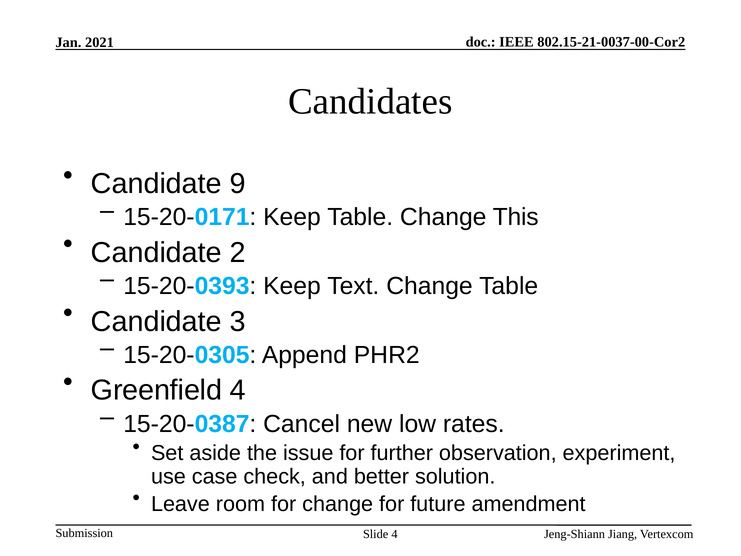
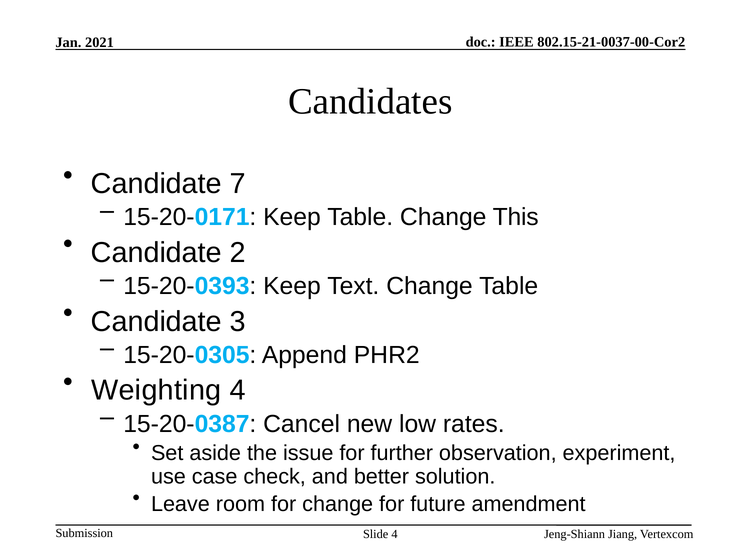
9: 9 -> 7 (238, 184)
Greenfield: Greenfield -> Weighting (156, 390)
